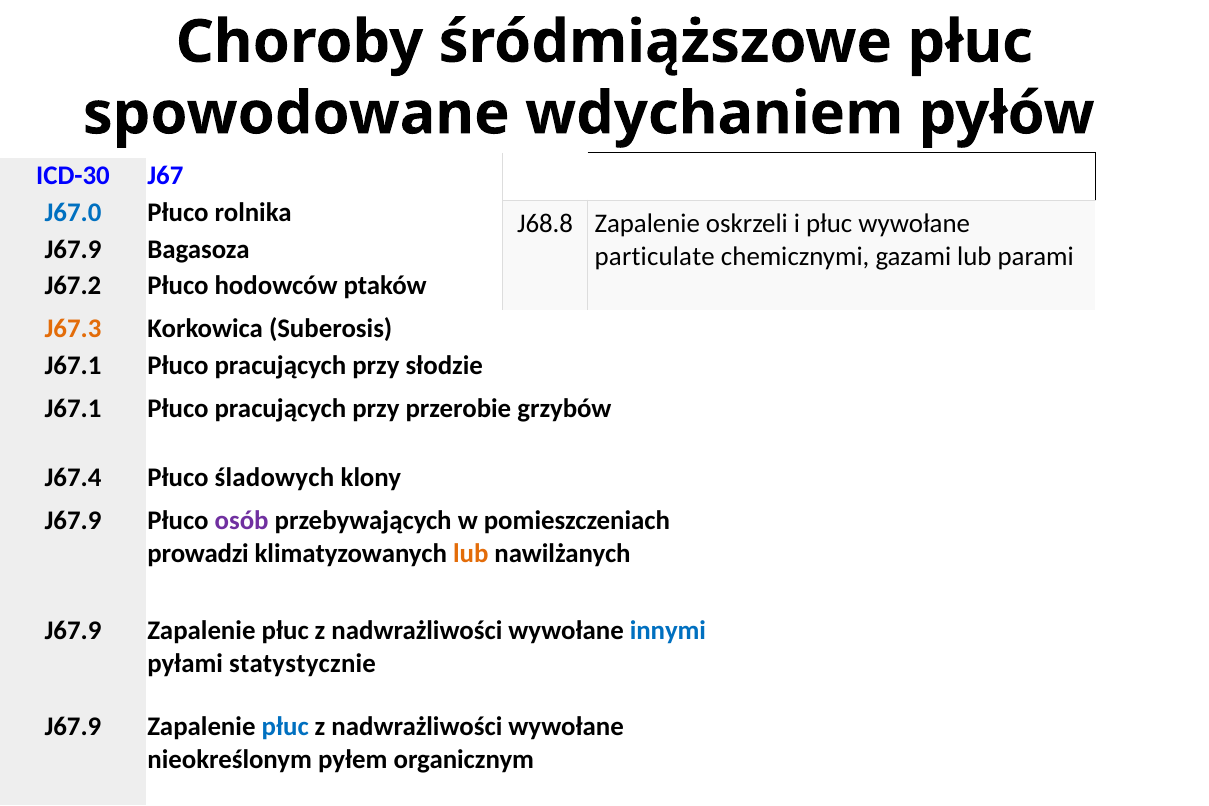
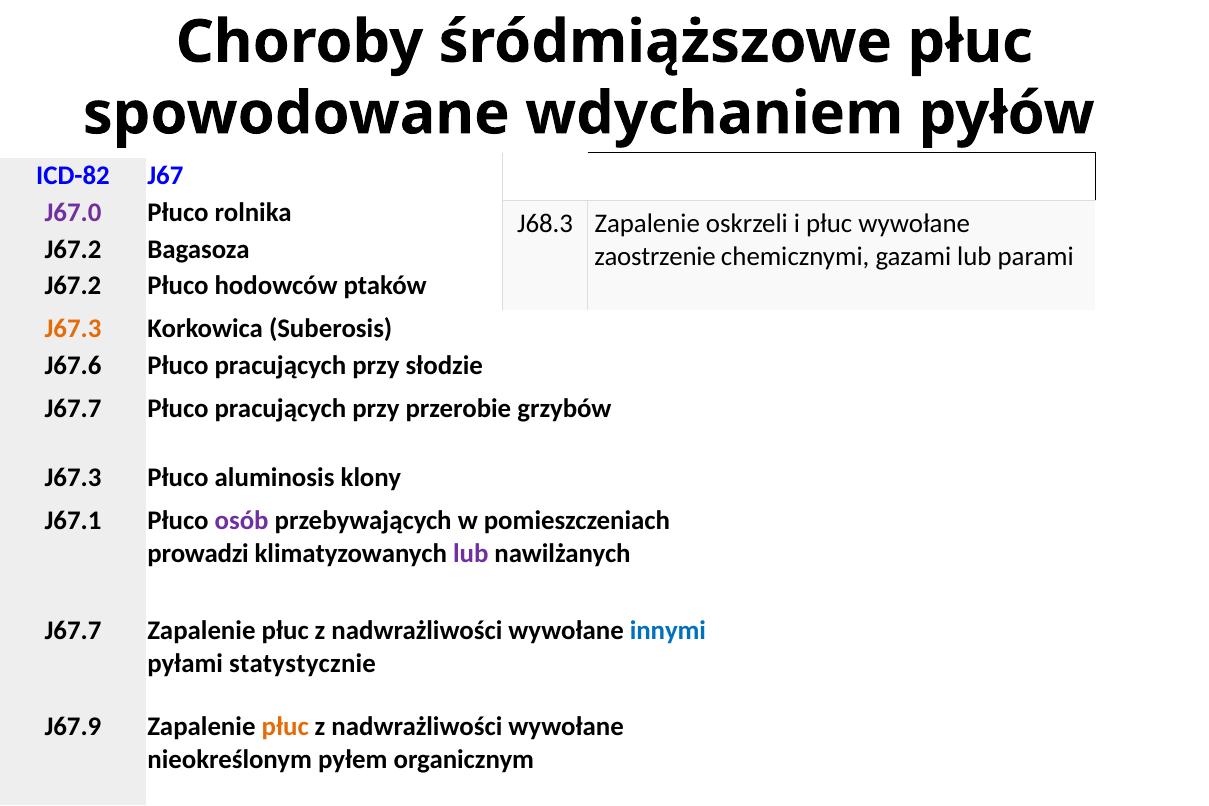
ICD-30: ICD-30 -> ICD-82 (73, 176)
J67.0 colour: blue -> purple (73, 212)
J68.8: J68.8 -> J68.3 (545, 224)
J67.9: J67.9 -> J67.2 (73, 249)
particulate: particulate -> zaostrzenie (655, 257)
J67.1: J67.1 -> J67.6 (73, 366)
J67.1: J67.1 -> J67.7 (73, 409)
J67.4: J67.4 -> J67.3 (73, 478)
śladowych: śladowych -> aluminosis (275, 478)
J67.9: J67.9 -> J67.1 (73, 521)
lub colour: orange -> purple (471, 554)
J67.9: J67.9 -> J67.7 (73, 631)
płuc colour: blue -> orange (285, 727)
